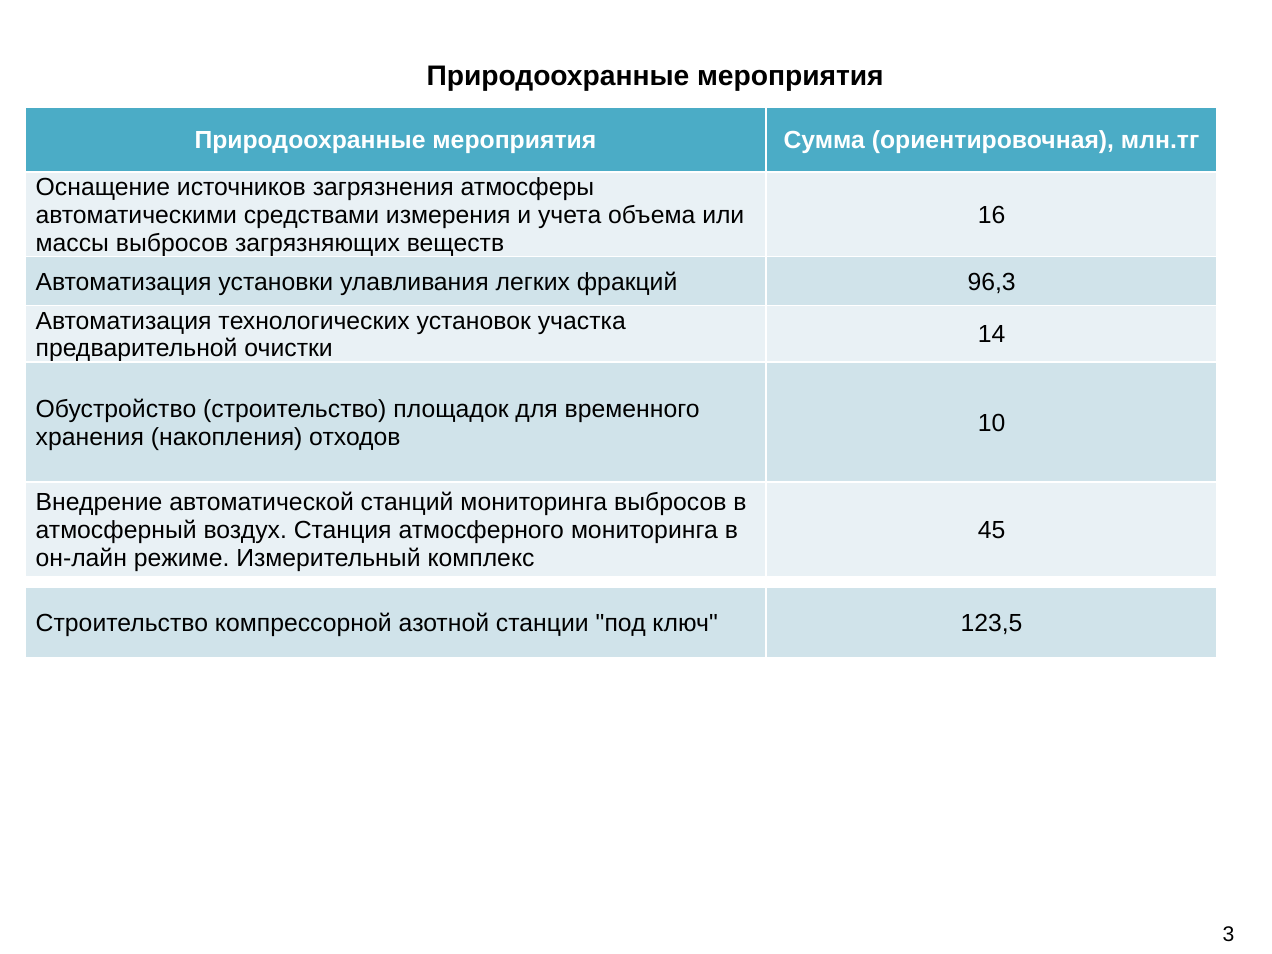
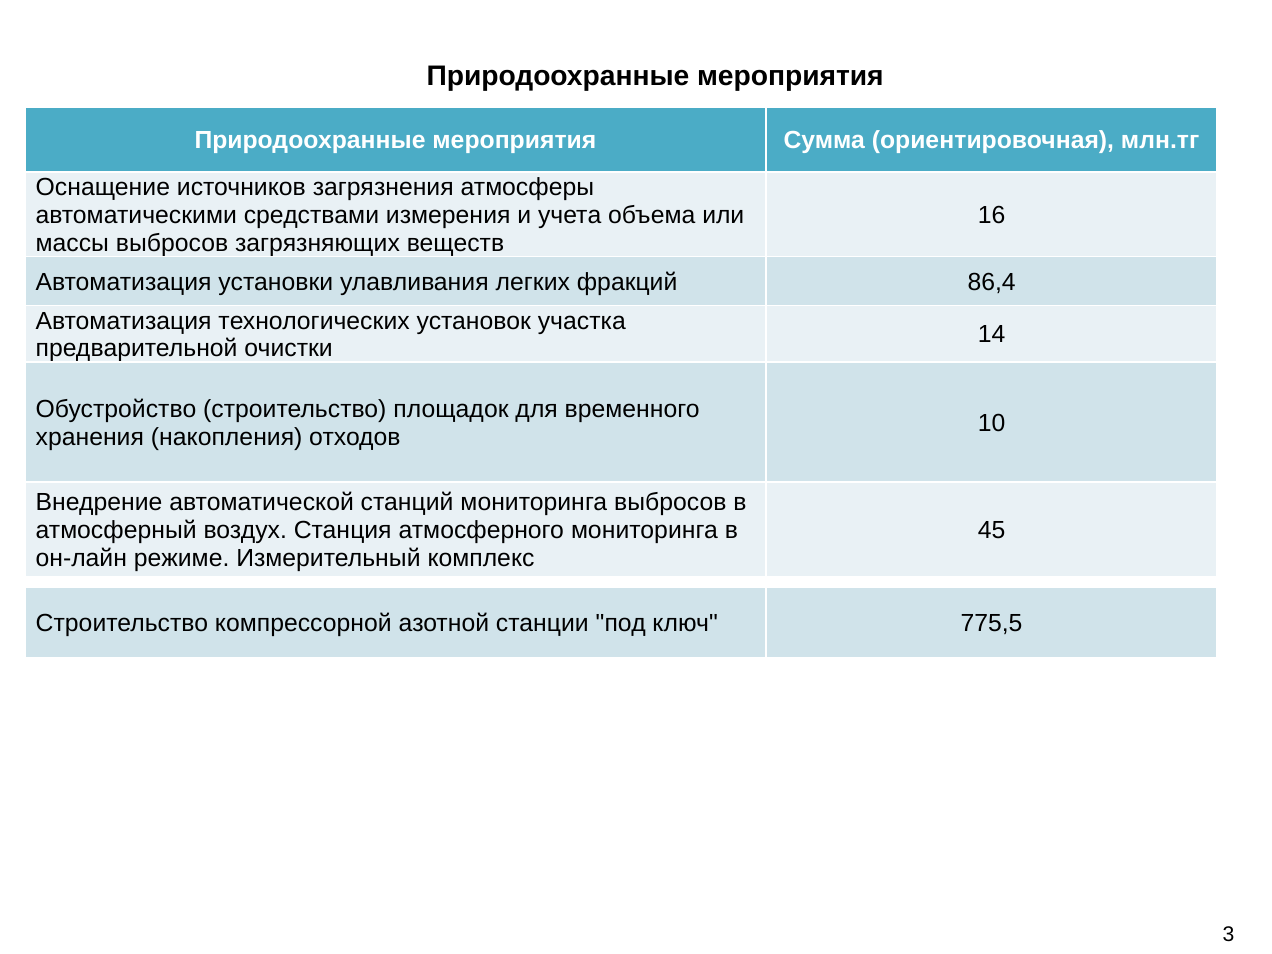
96,3: 96,3 -> 86,4 (992, 282)
123,5: 123,5 -> 775,5 (992, 623)
